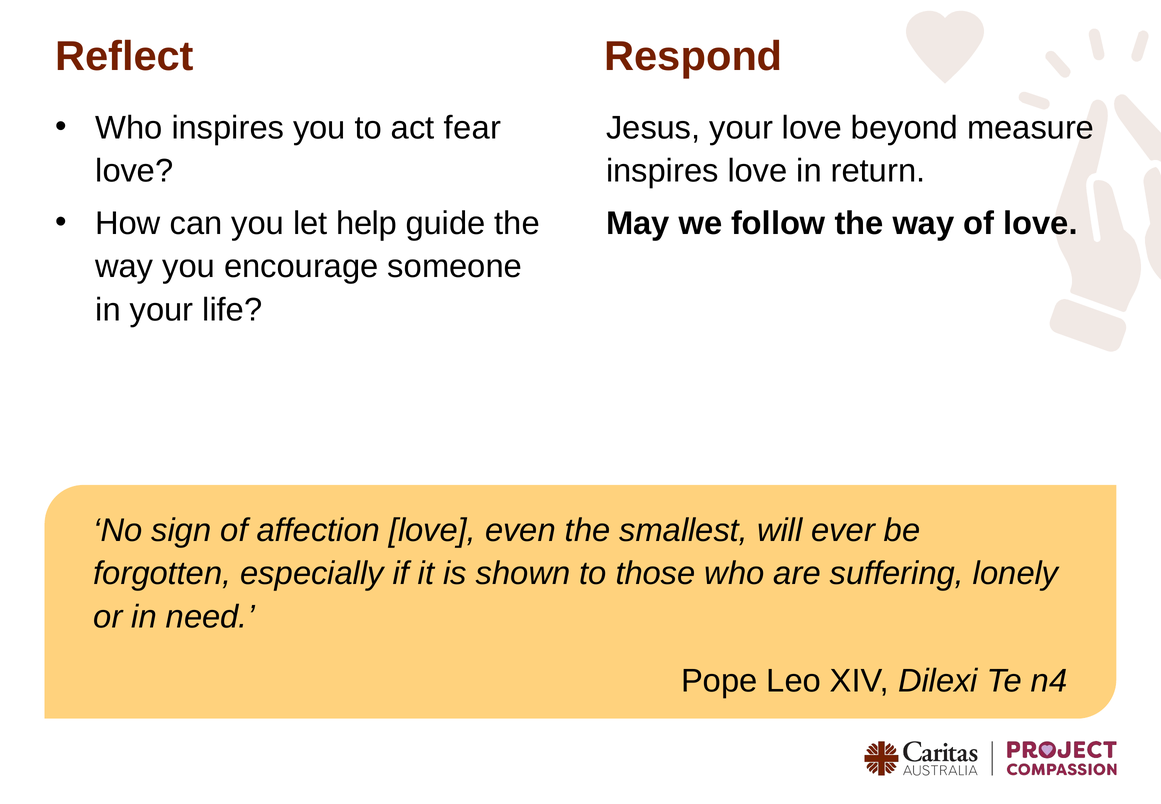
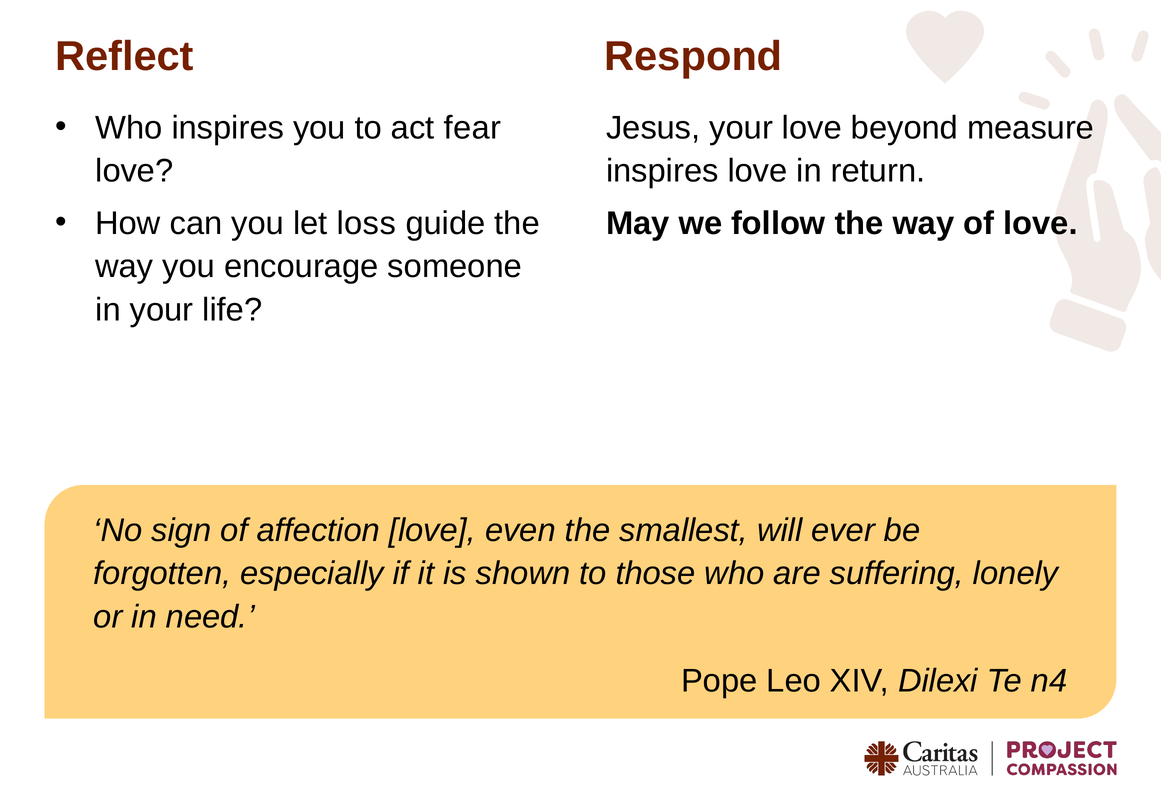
help: help -> loss (366, 223)
